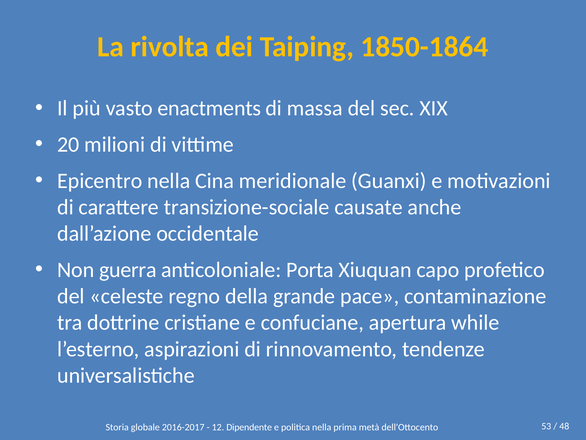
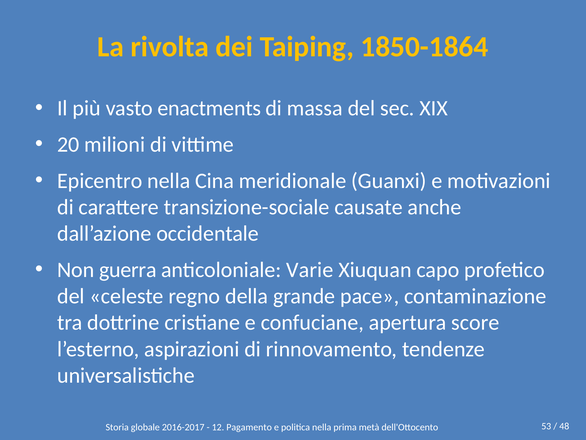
Porta: Porta -> Varie (310, 270)
while: while -> score (475, 322)
Dipendente: Dipendente -> Pagamento (249, 427)
